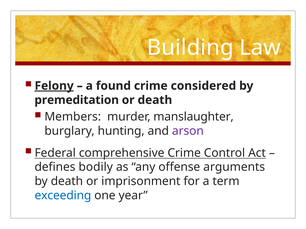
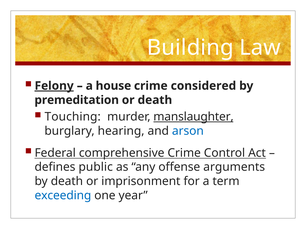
found: found -> house (113, 86)
Members: Members -> Touching (73, 117)
manslaughter underline: none -> present (194, 117)
hunting: hunting -> hearing (121, 131)
arson colour: purple -> blue (188, 131)
bodily: bodily -> public (96, 167)
